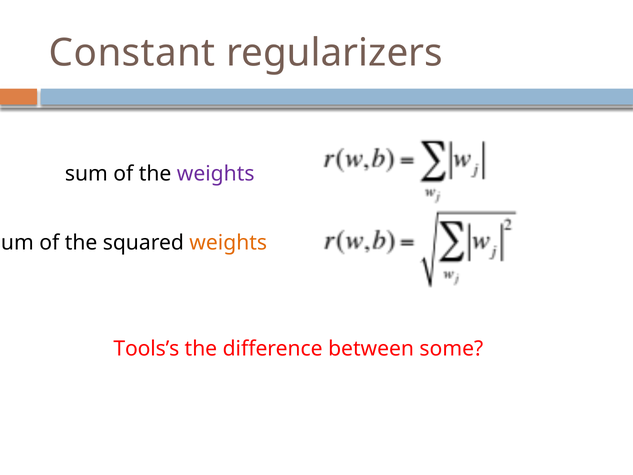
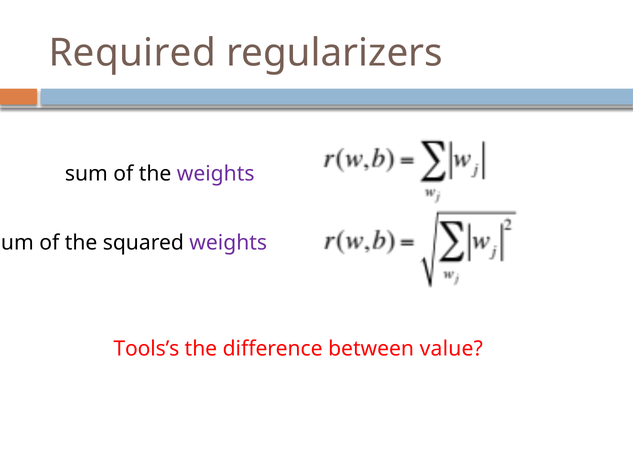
Constant: Constant -> Required (132, 53)
weights colour: orange -> purple (228, 243)
some: some -> value (451, 348)
